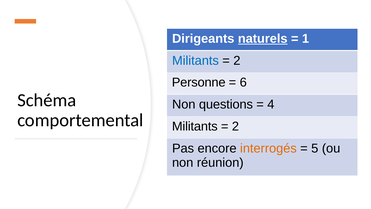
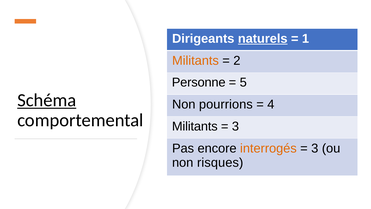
Militants colour: blue -> orange (195, 60)
6: 6 -> 5 (243, 82)
Schéma underline: none -> present (47, 100)
questions: questions -> pourrions (226, 104)
2: 2 -> 3 (235, 126)
5: 5 -> 3 (315, 148)
réunion: réunion -> risques (220, 162)
